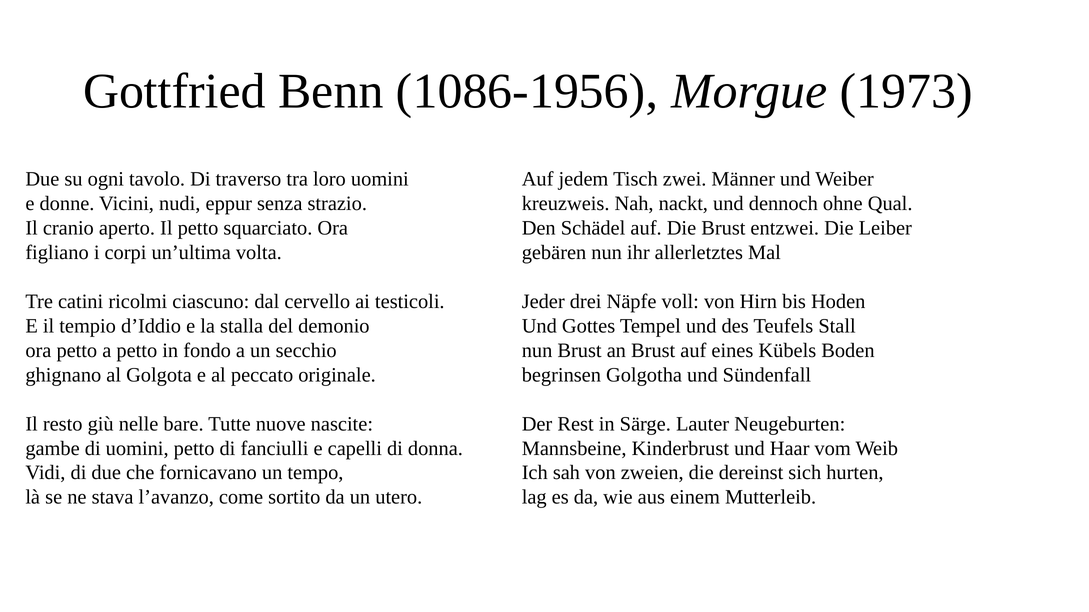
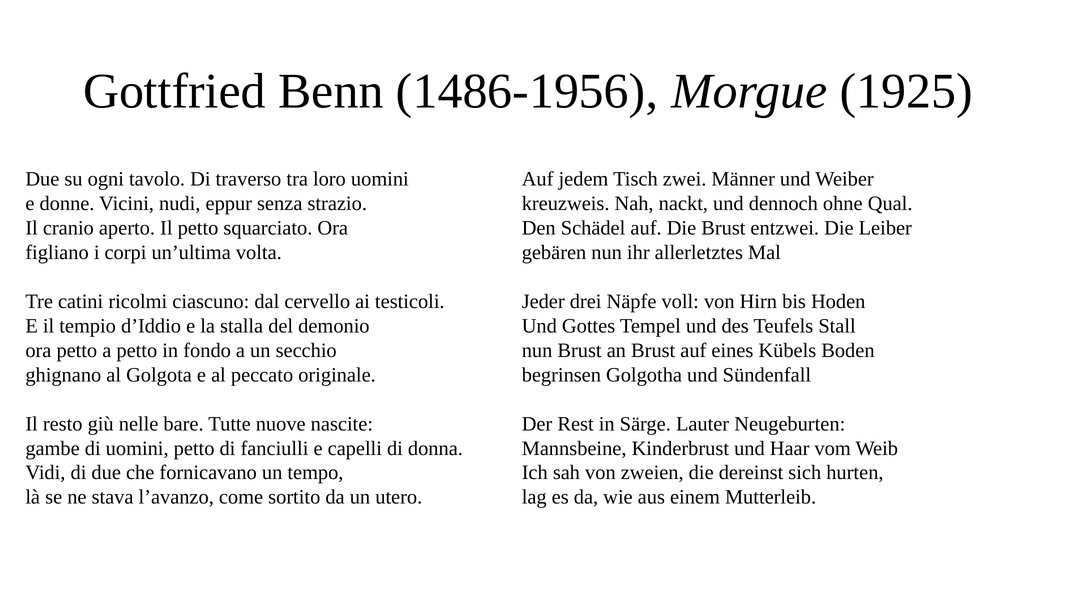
1086-1956: 1086-1956 -> 1486-1956 (527, 91)
1973: 1973 -> 1925 (906, 91)
